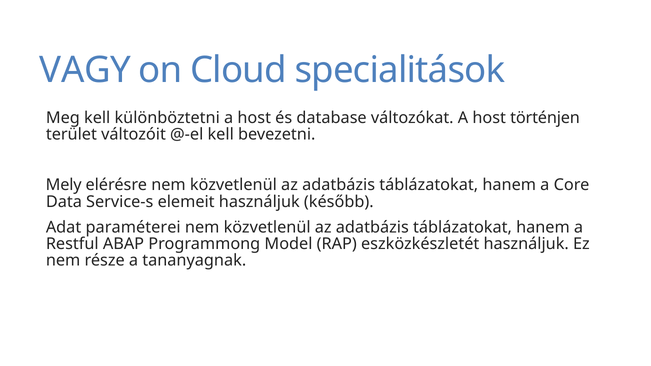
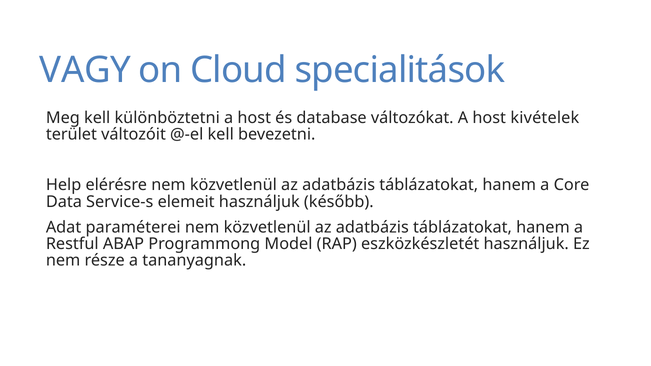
történjen: történjen -> kivételek (545, 118)
Mely: Mely -> Help (64, 185)
